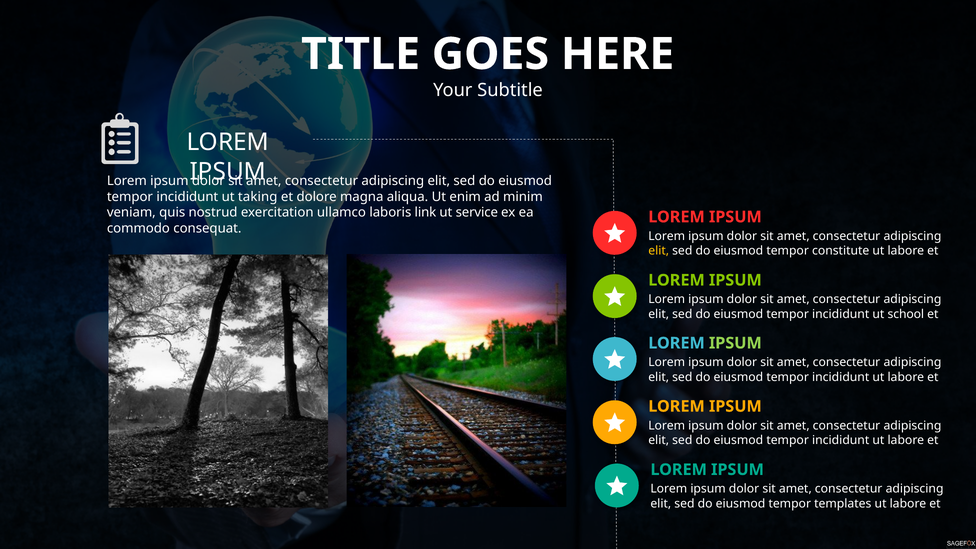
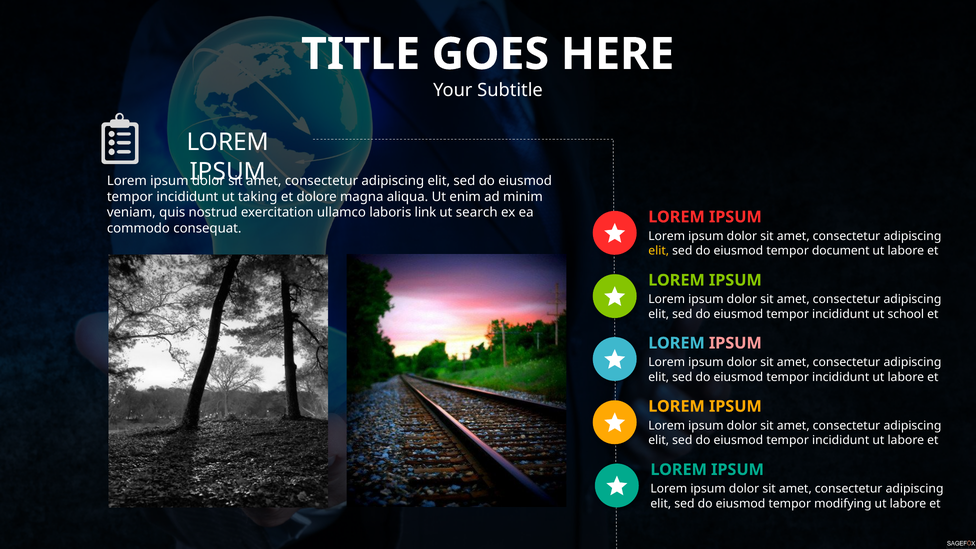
service: service -> search (477, 213)
constitute: constitute -> document (841, 251)
IPSUM colour: light green -> pink (735, 343)
templates: templates -> modifying (843, 504)
